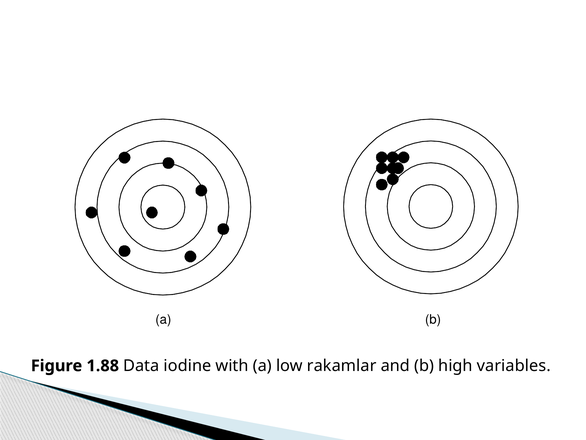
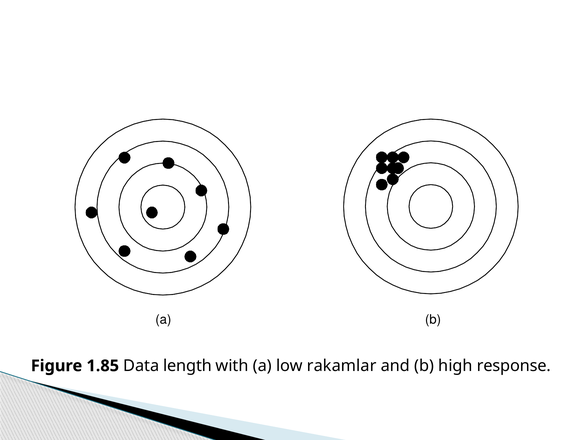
1.88: 1.88 -> 1.85 (103, 365)
iodine: iodine -> length (188, 365)
variables: variables -> response (514, 365)
